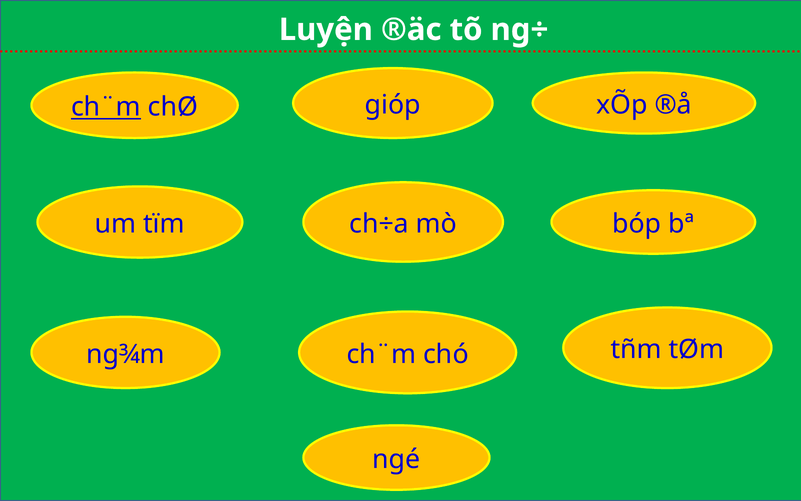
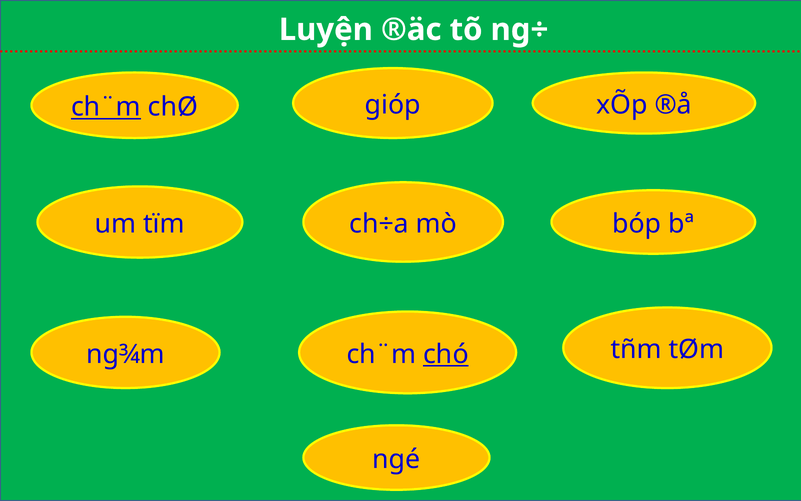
chó underline: none -> present (446, 354)
